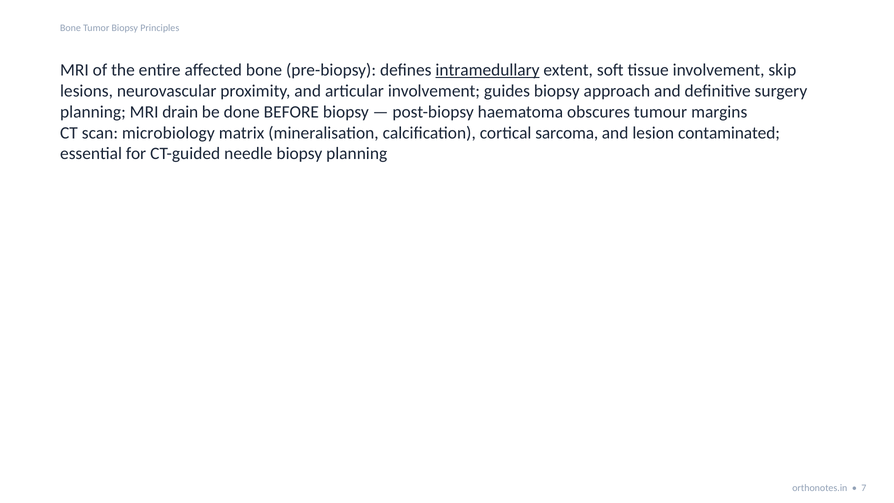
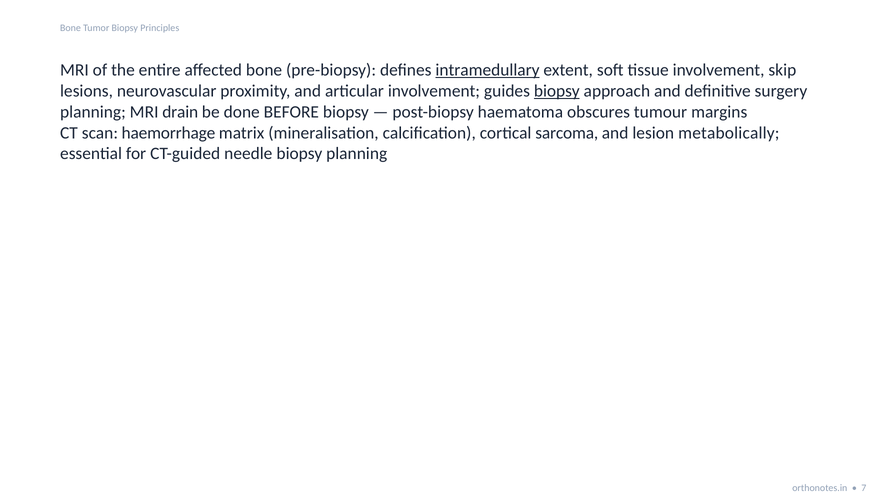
biopsy underline: none -> present (557, 91)
microbiology: microbiology -> haemorrhage (168, 133)
contaminated: contaminated -> metabolically (729, 133)
